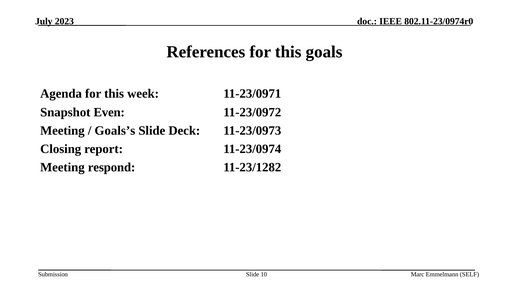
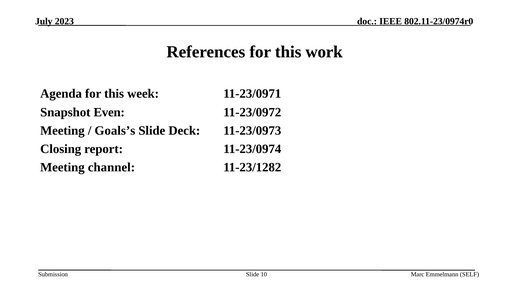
goals: goals -> work (324, 52)
respond: respond -> channel (111, 168)
